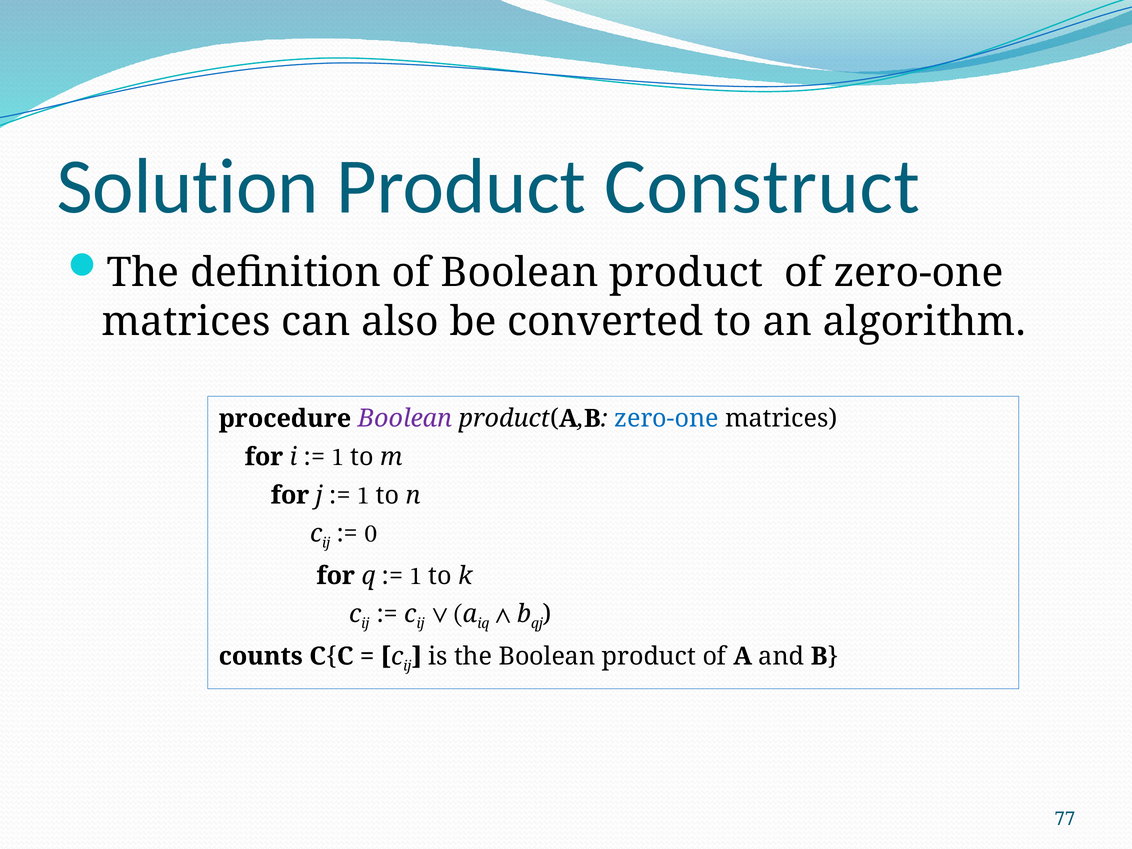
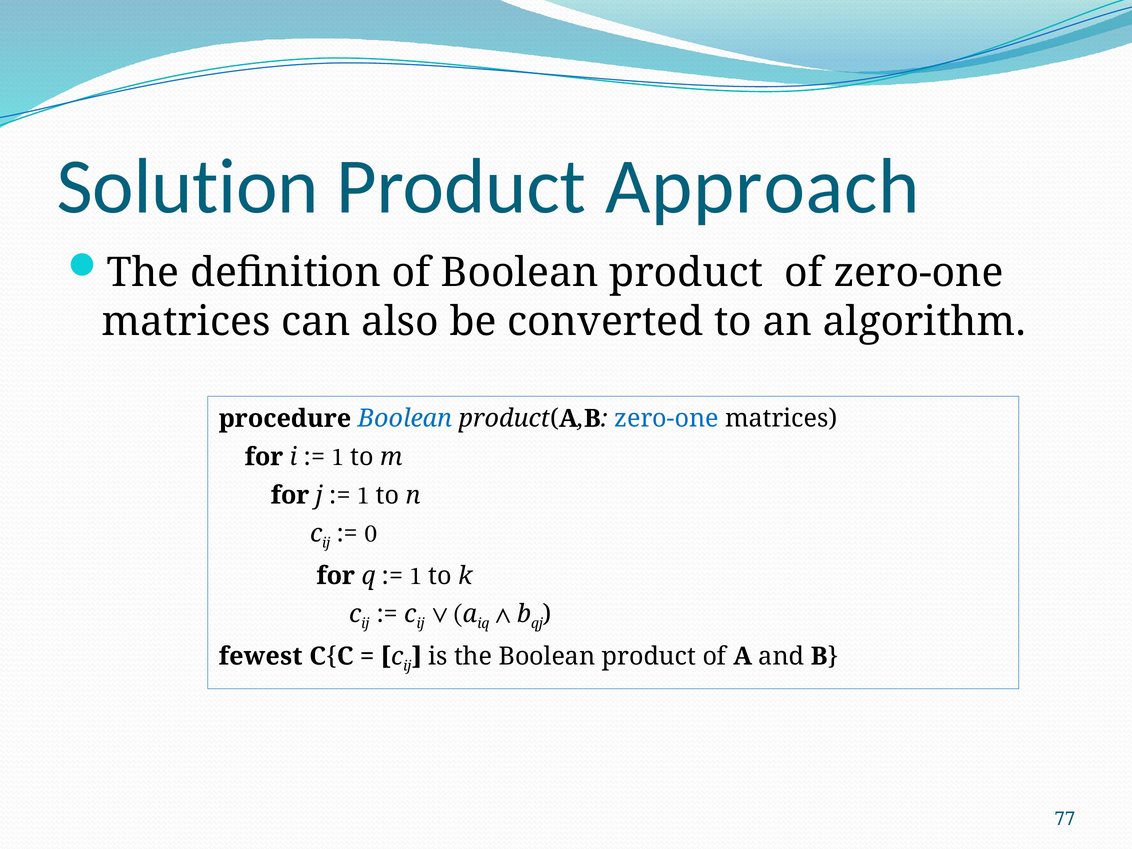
Construct: Construct -> Approach (762, 187)
Boolean colour: purple -> blue (405, 419)
counts: counts -> fewest (261, 656)
